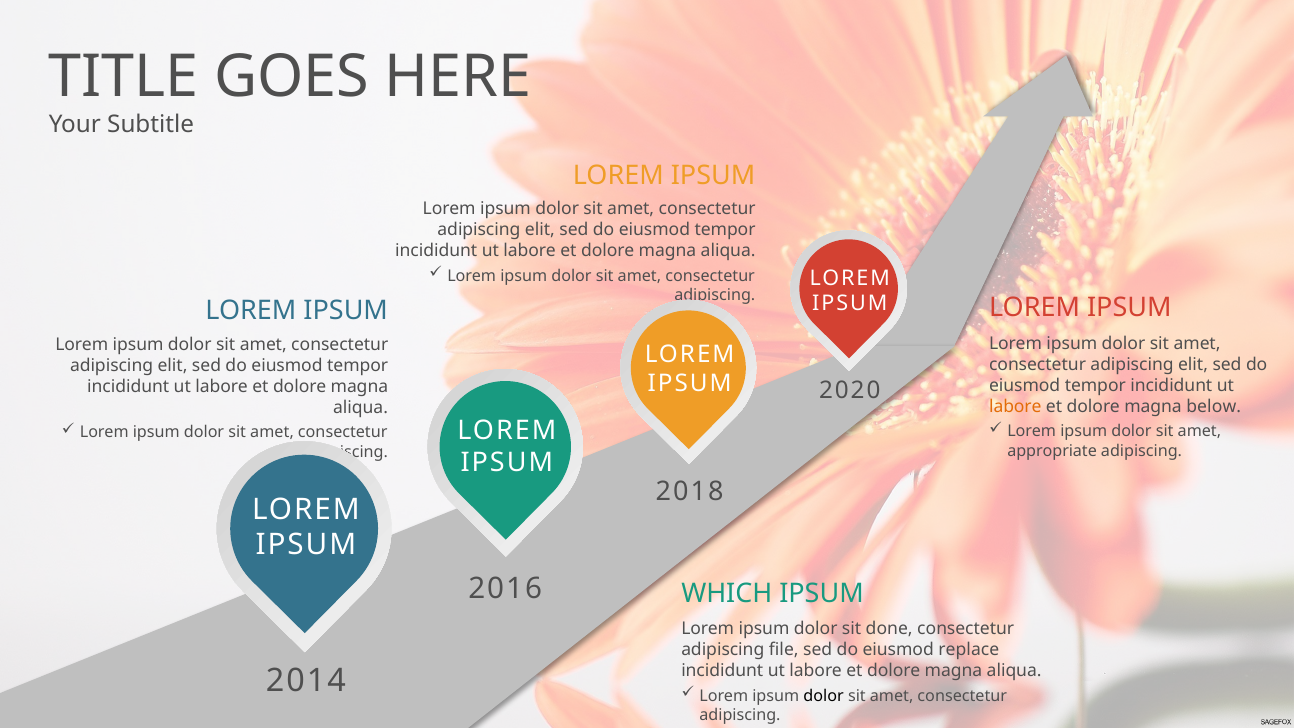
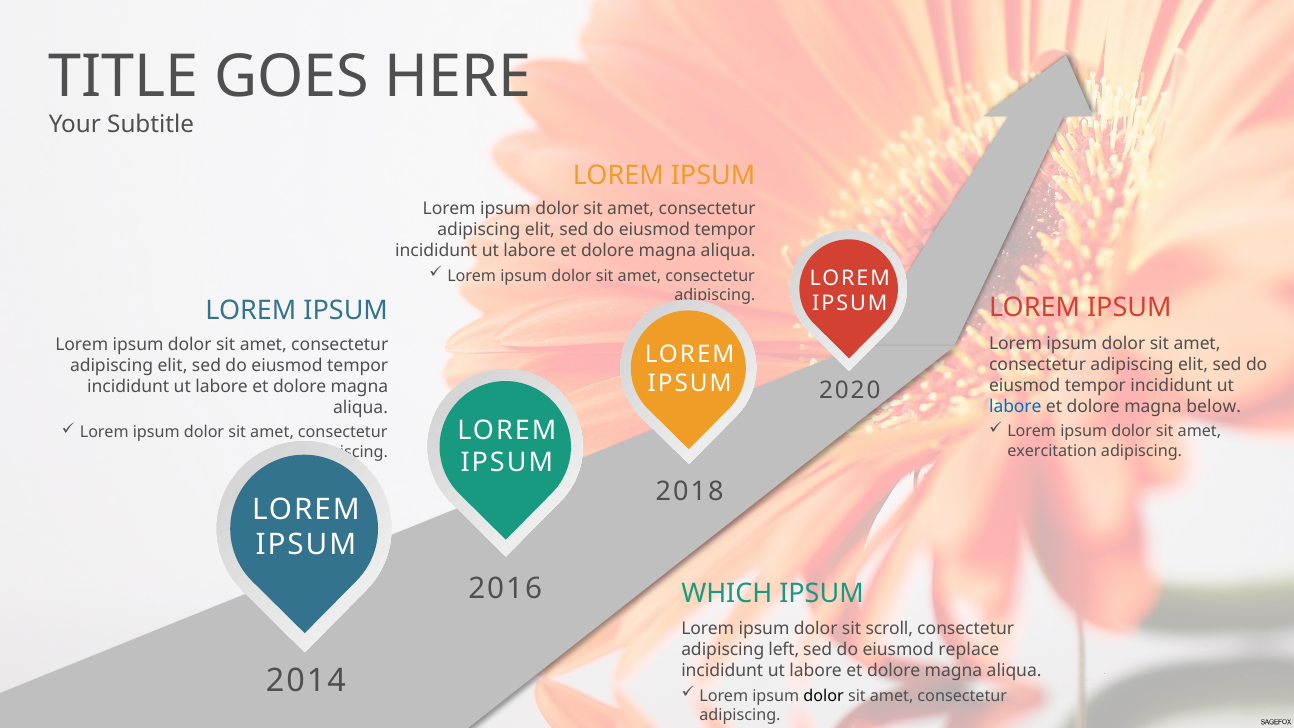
labore colour: orange -> blue (1015, 406)
appropriate: appropriate -> exercitation (1052, 451)
done: done -> scroll (889, 629)
file: file -> left (784, 650)
